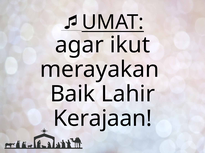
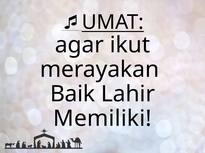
Kerajaan: Kerajaan -> Memiliki (102, 119)
